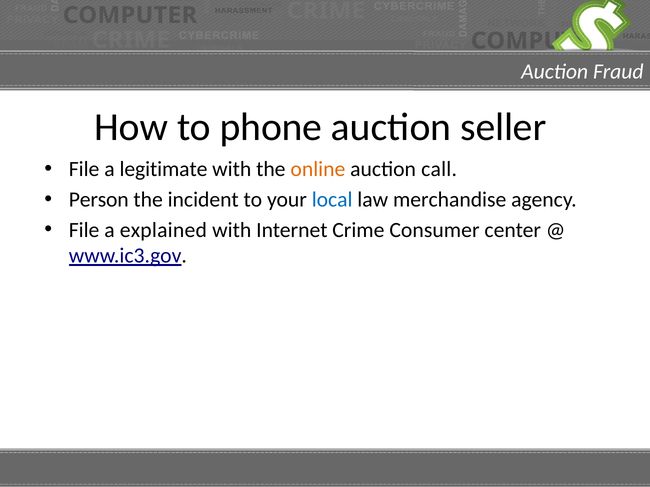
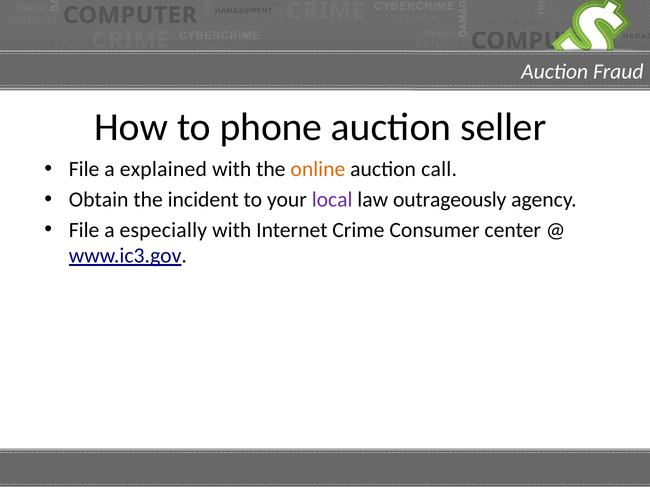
legitimate: legitimate -> explained (163, 169)
Person: Person -> Obtain (99, 200)
local colour: blue -> purple (332, 200)
merchandise: merchandise -> outrageously (450, 200)
explained: explained -> especially (163, 230)
